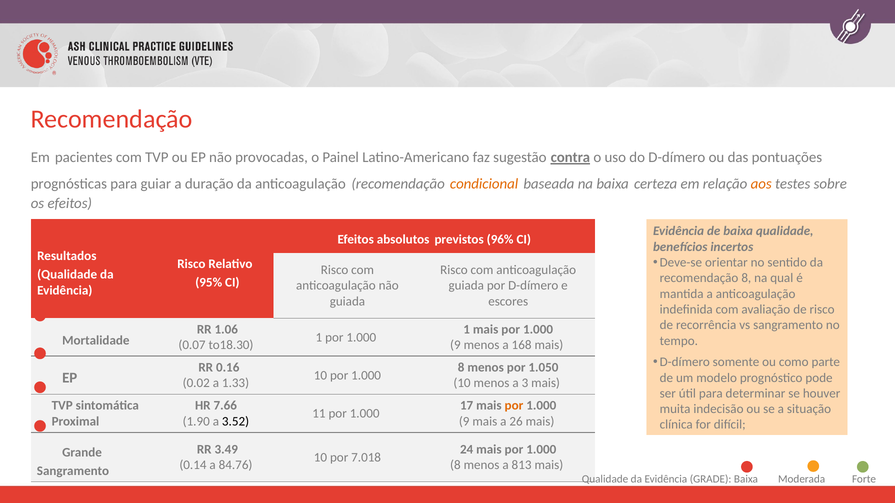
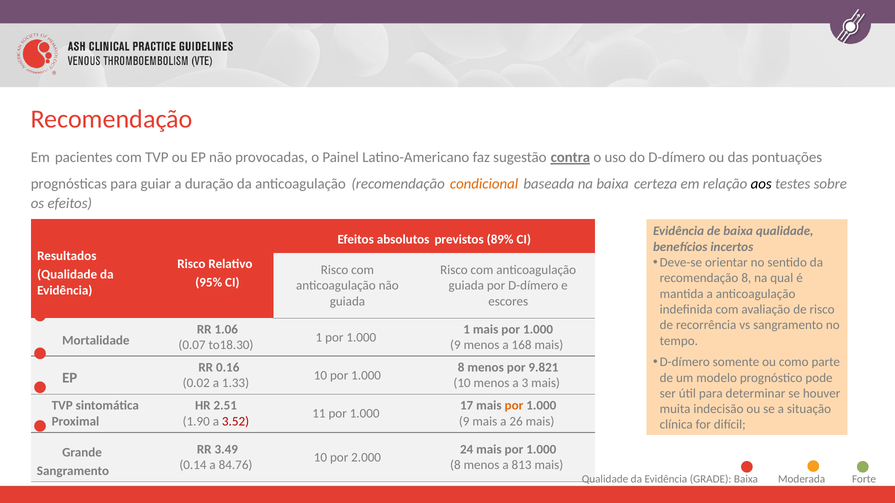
aos colour: orange -> black (761, 184)
96%: 96% -> 89% (500, 239)
1.050: 1.050 -> 9.821 (543, 368)
7.66: 7.66 -> 2.51 (225, 406)
3.52 colour: black -> red (236, 422)
7.018: 7.018 -> 2.000 (366, 458)
